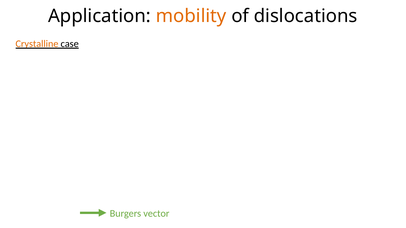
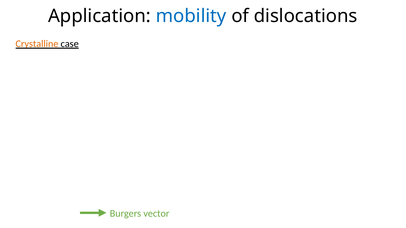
mobility colour: orange -> blue (191, 16)
